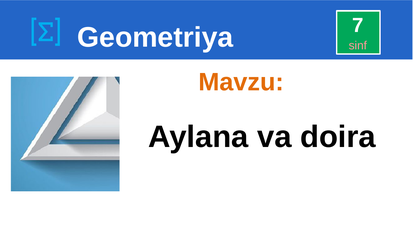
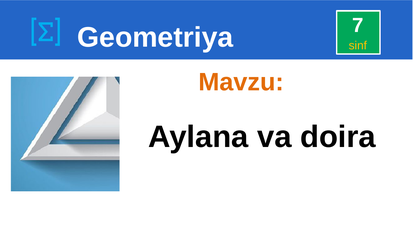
sinf colour: pink -> yellow (358, 46)
